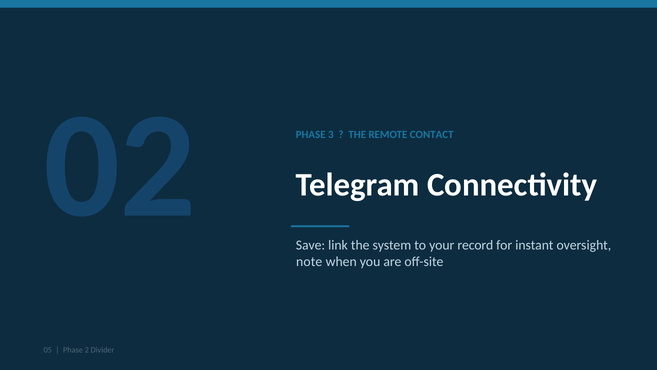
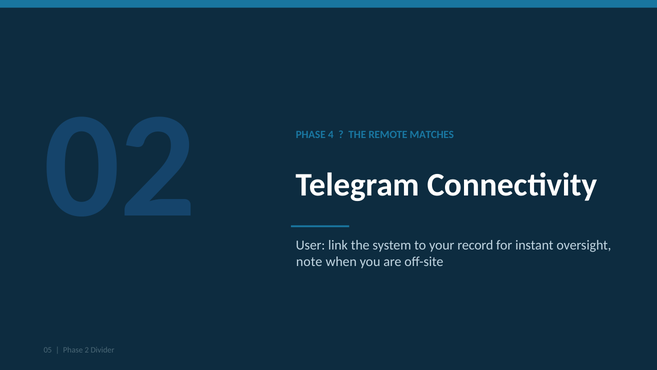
3: 3 -> 4 (331, 135)
CONTACT: CONTACT -> MATCHES (432, 135)
Save: Save -> User (310, 245)
